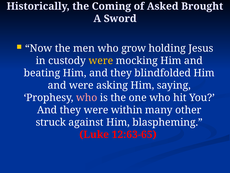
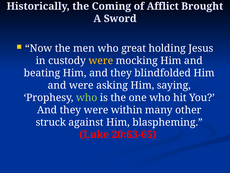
Asked: Asked -> Afflict (163, 6)
grow: grow -> great (134, 48)
who colour: pink -> light green (87, 97)
12:63-65: 12:63-65 -> 20:63-65 (134, 134)
